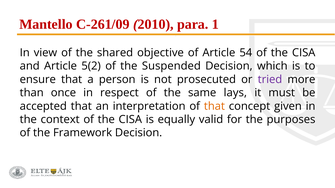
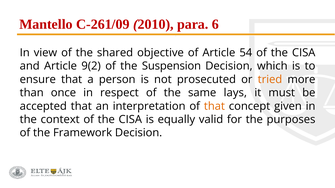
1: 1 -> 6 (215, 24)
5(2: 5(2 -> 9(2 (91, 66)
Suspended: Suspended -> Suspension (171, 66)
tried colour: purple -> orange (270, 80)
